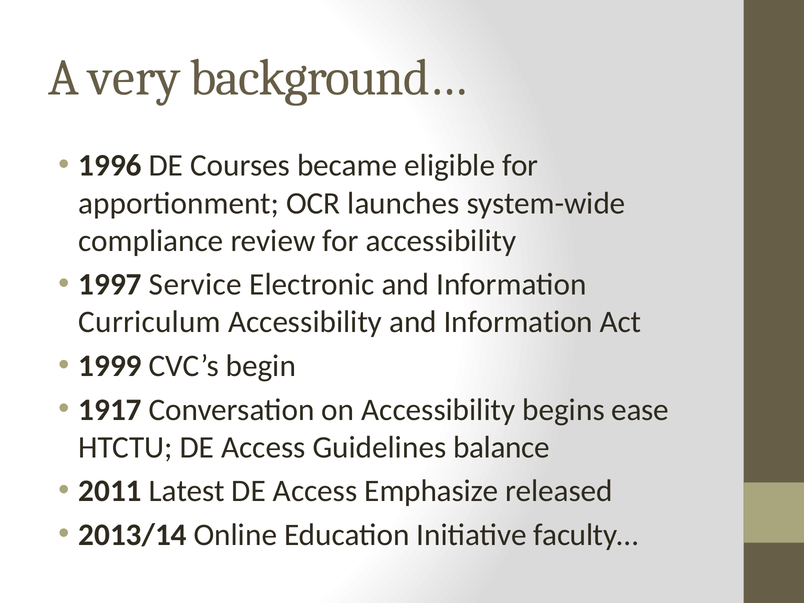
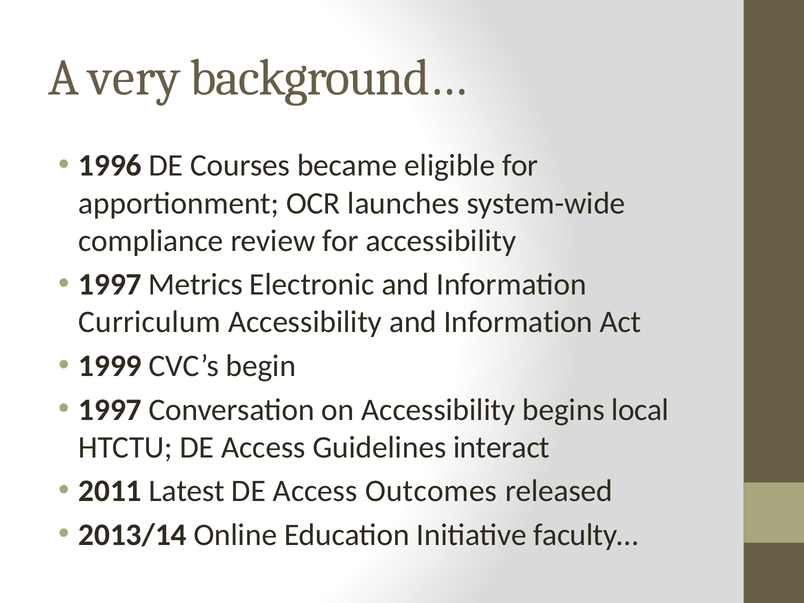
Service: Service -> Metrics (196, 285)
1917: 1917 -> 1997 (110, 410)
ease: ease -> local (640, 410)
balance: balance -> interact (501, 447)
Emphasize: Emphasize -> Outcomes (431, 491)
